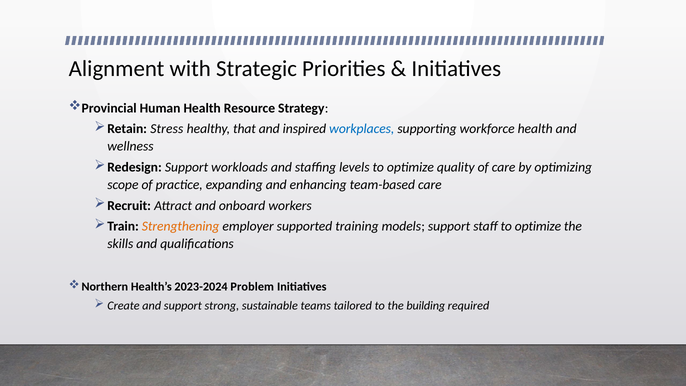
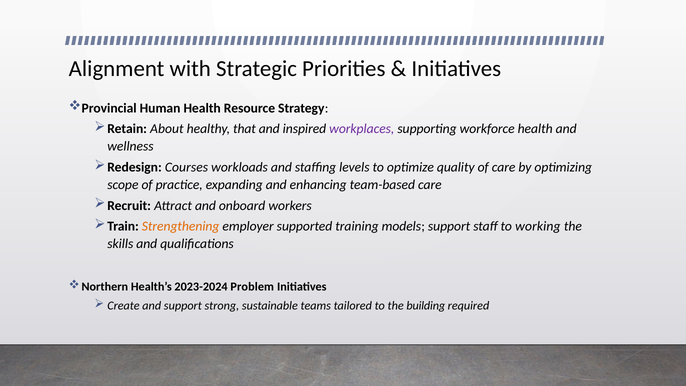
Stress: Stress -> About (167, 129)
workplaces colour: blue -> purple (362, 129)
Redesign Support: Support -> Courses (186, 167)
staff to optimize: optimize -> working (538, 226)
